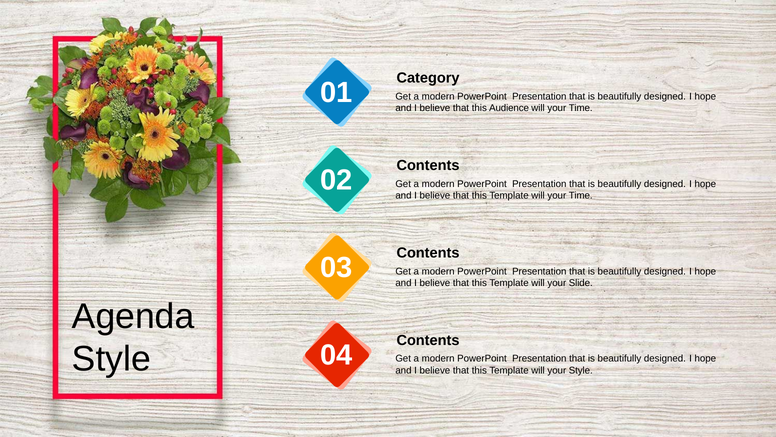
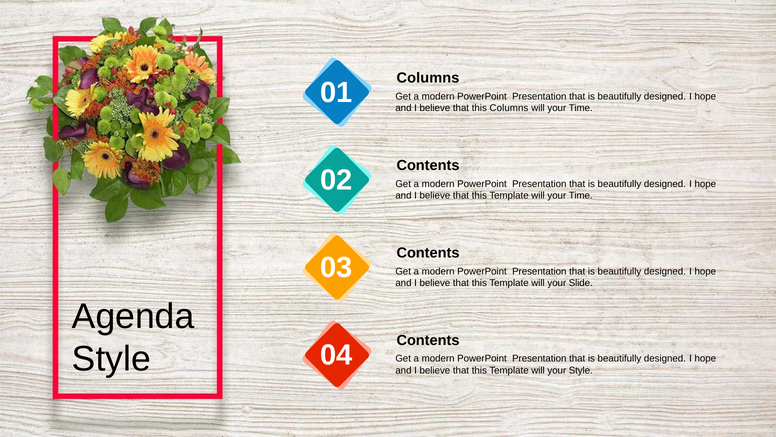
Category: Category -> Columns (428, 78)
this Audience: Audience -> Columns (509, 108)
